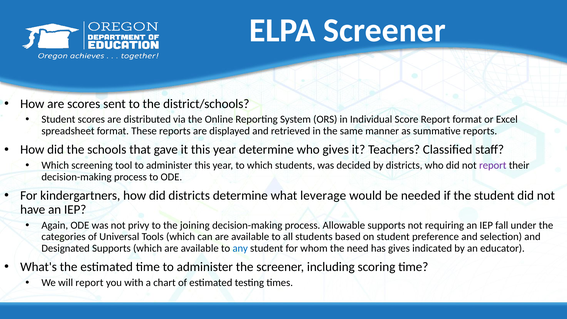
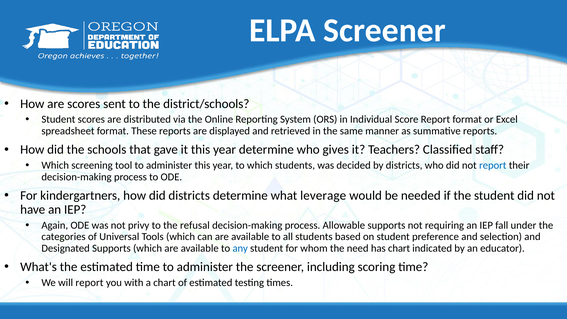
report colour: purple -> blue (493, 165)
joining: joining -> refusal (195, 225)
has gives: gives -> chart (399, 248)
